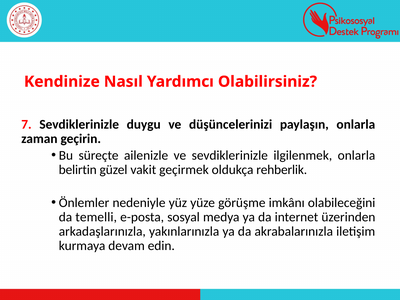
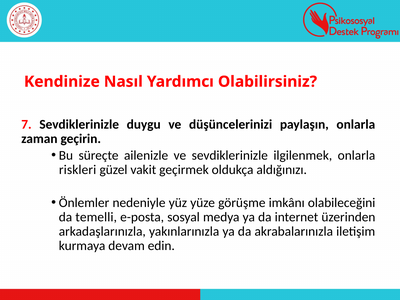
belirtin: belirtin -> riskleri (78, 170)
rehberlik: rehberlik -> aldığınızı (282, 170)
